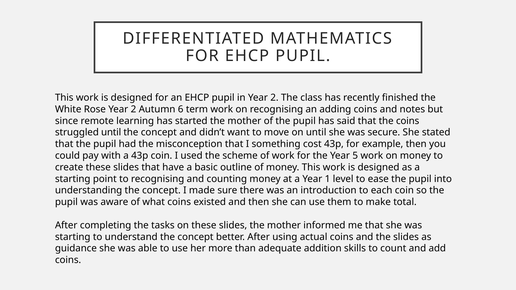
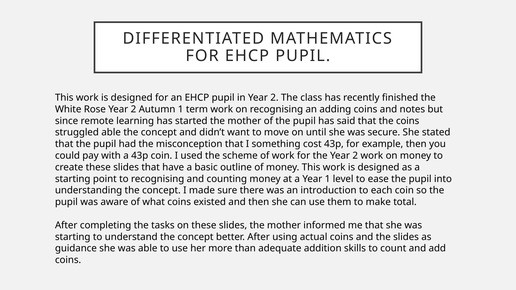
Autumn 6: 6 -> 1 (181, 109)
struggled until: until -> able (111, 133)
the Year 5: 5 -> 2 (355, 156)
